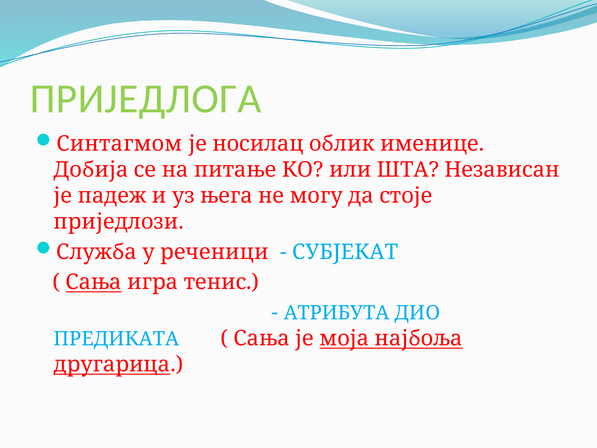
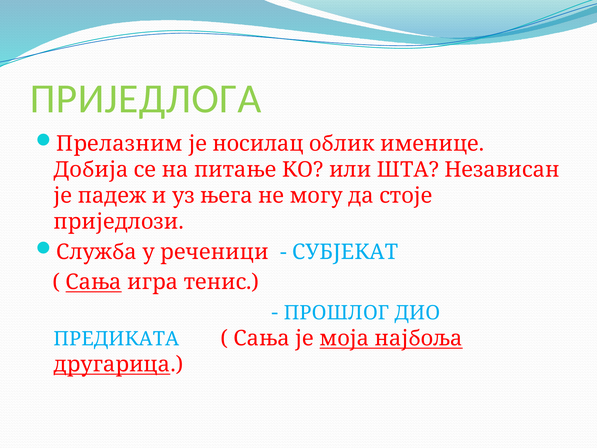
Синтагмом: Синтагмом -> Прелазним (119, 144)
АТРИБУТА: АТРИБУТА -> ПРОШЛОГ (336, 313)
